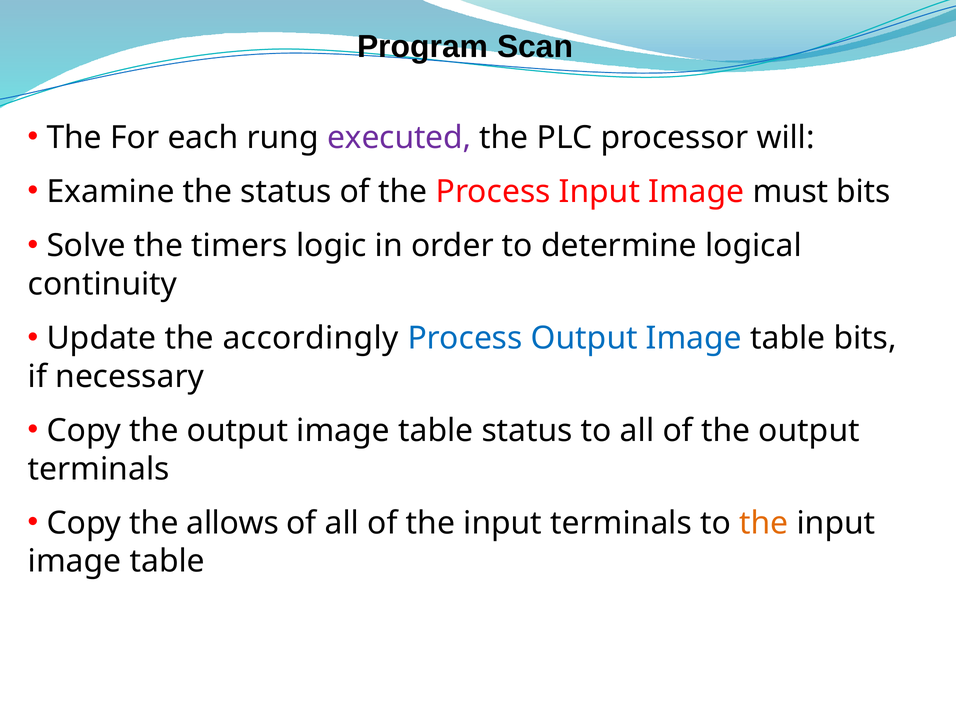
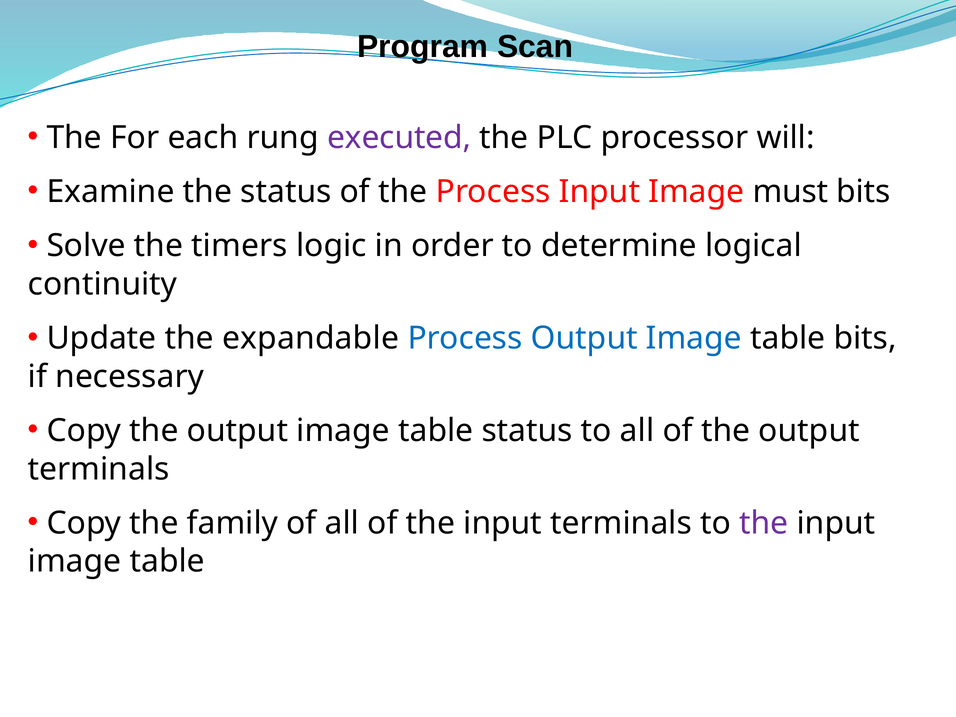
accordingly: accordingly -> expandable (311, 338)
allows: allows -> family (233, 523)
the colour: orange -> purple (764, 523)
